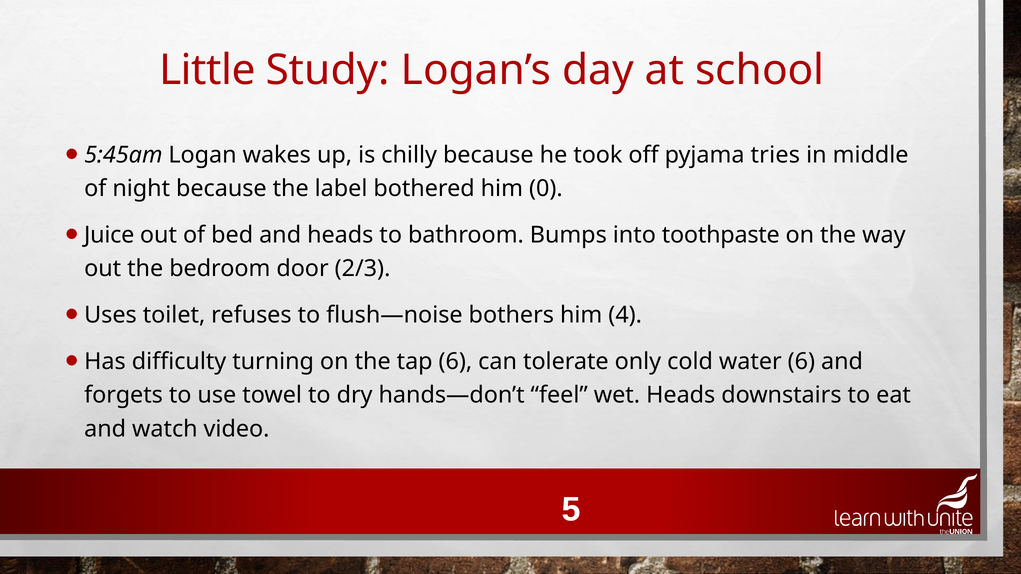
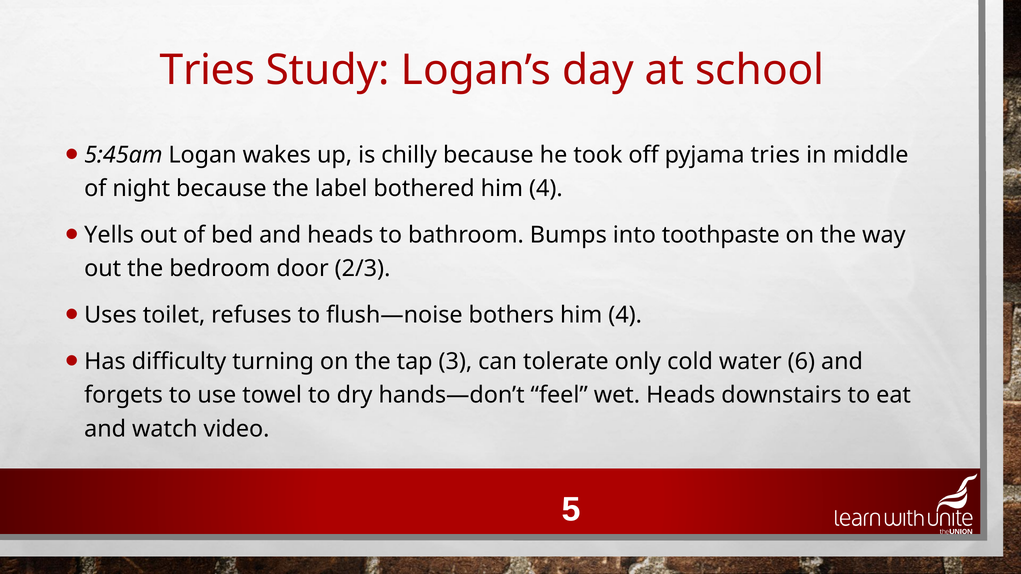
Little: Little -> Tries (207, 70)
bothered him 0: 0 -> 4 (546, 189)
Juice: Juice -> Yells (109, 235)
tap 6: 6 -> 3 (455, 362)
